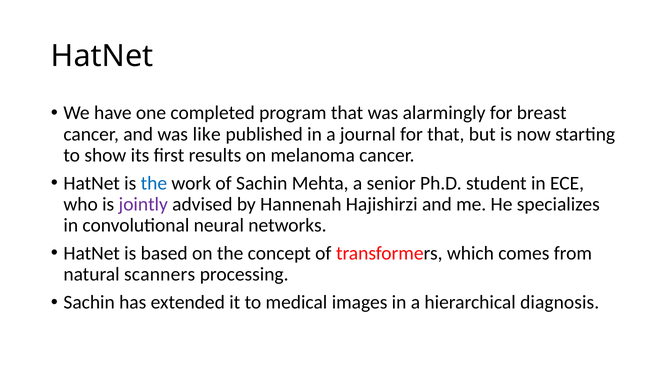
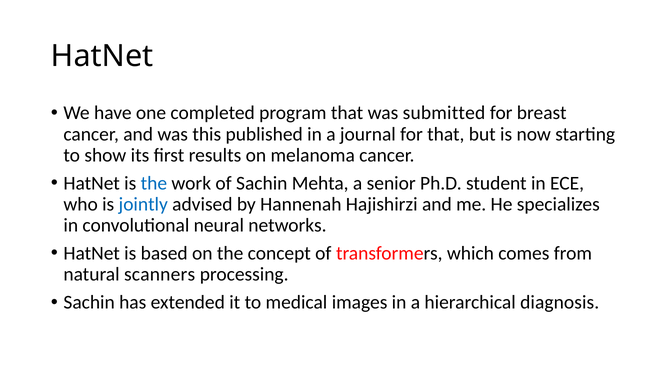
alarmingly: alarmingly -> submitted (444, 113)
like: like -> this (207, 134)
jointly colour: purple -> blue (143, 204)
